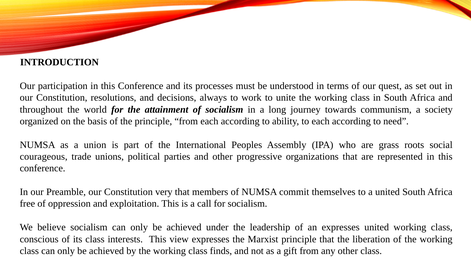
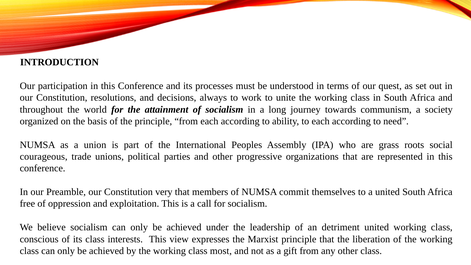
an expresses: expresses -> detriment (341, 227)
finds: finds -> most (221, 251)
